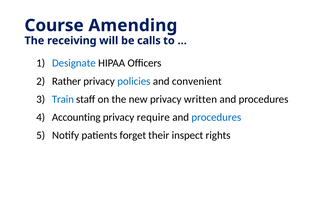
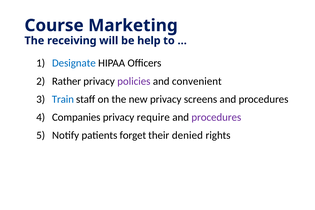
Amending: Amending -> Marketing (133, 25)
calls: calls -> help (149, 41)
policies colour: blue -> purple (134, 81)
written: written -> screens (201, 99)
Accounting: Accounting -> Companies (76, 117)
procedures colour: blue -> purple (216, 117)
inspect: inspect -> denied (187, 135)
